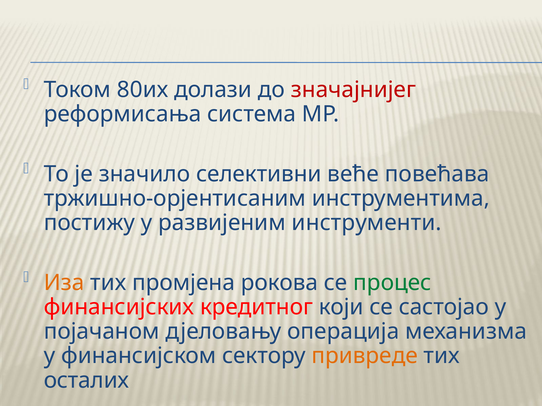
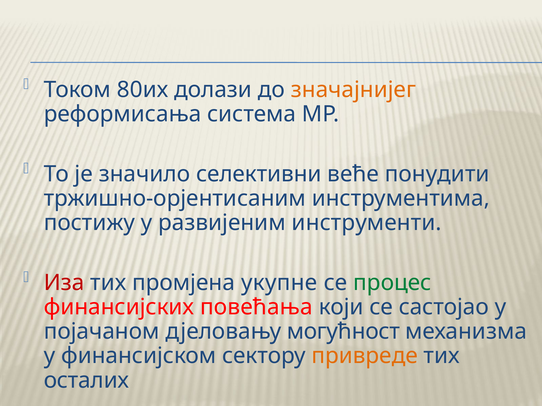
значајнијег colour: red -> orange (353, 90)
повећава: повећава -> понудити (437, 174)
Иза colour: orange -> red (64, 283)
рокова: рокова -> укупне (279, 283)
кредитног: кредитног -> повећања (256, 308)
операција: операција -> могућност (343, 332)
